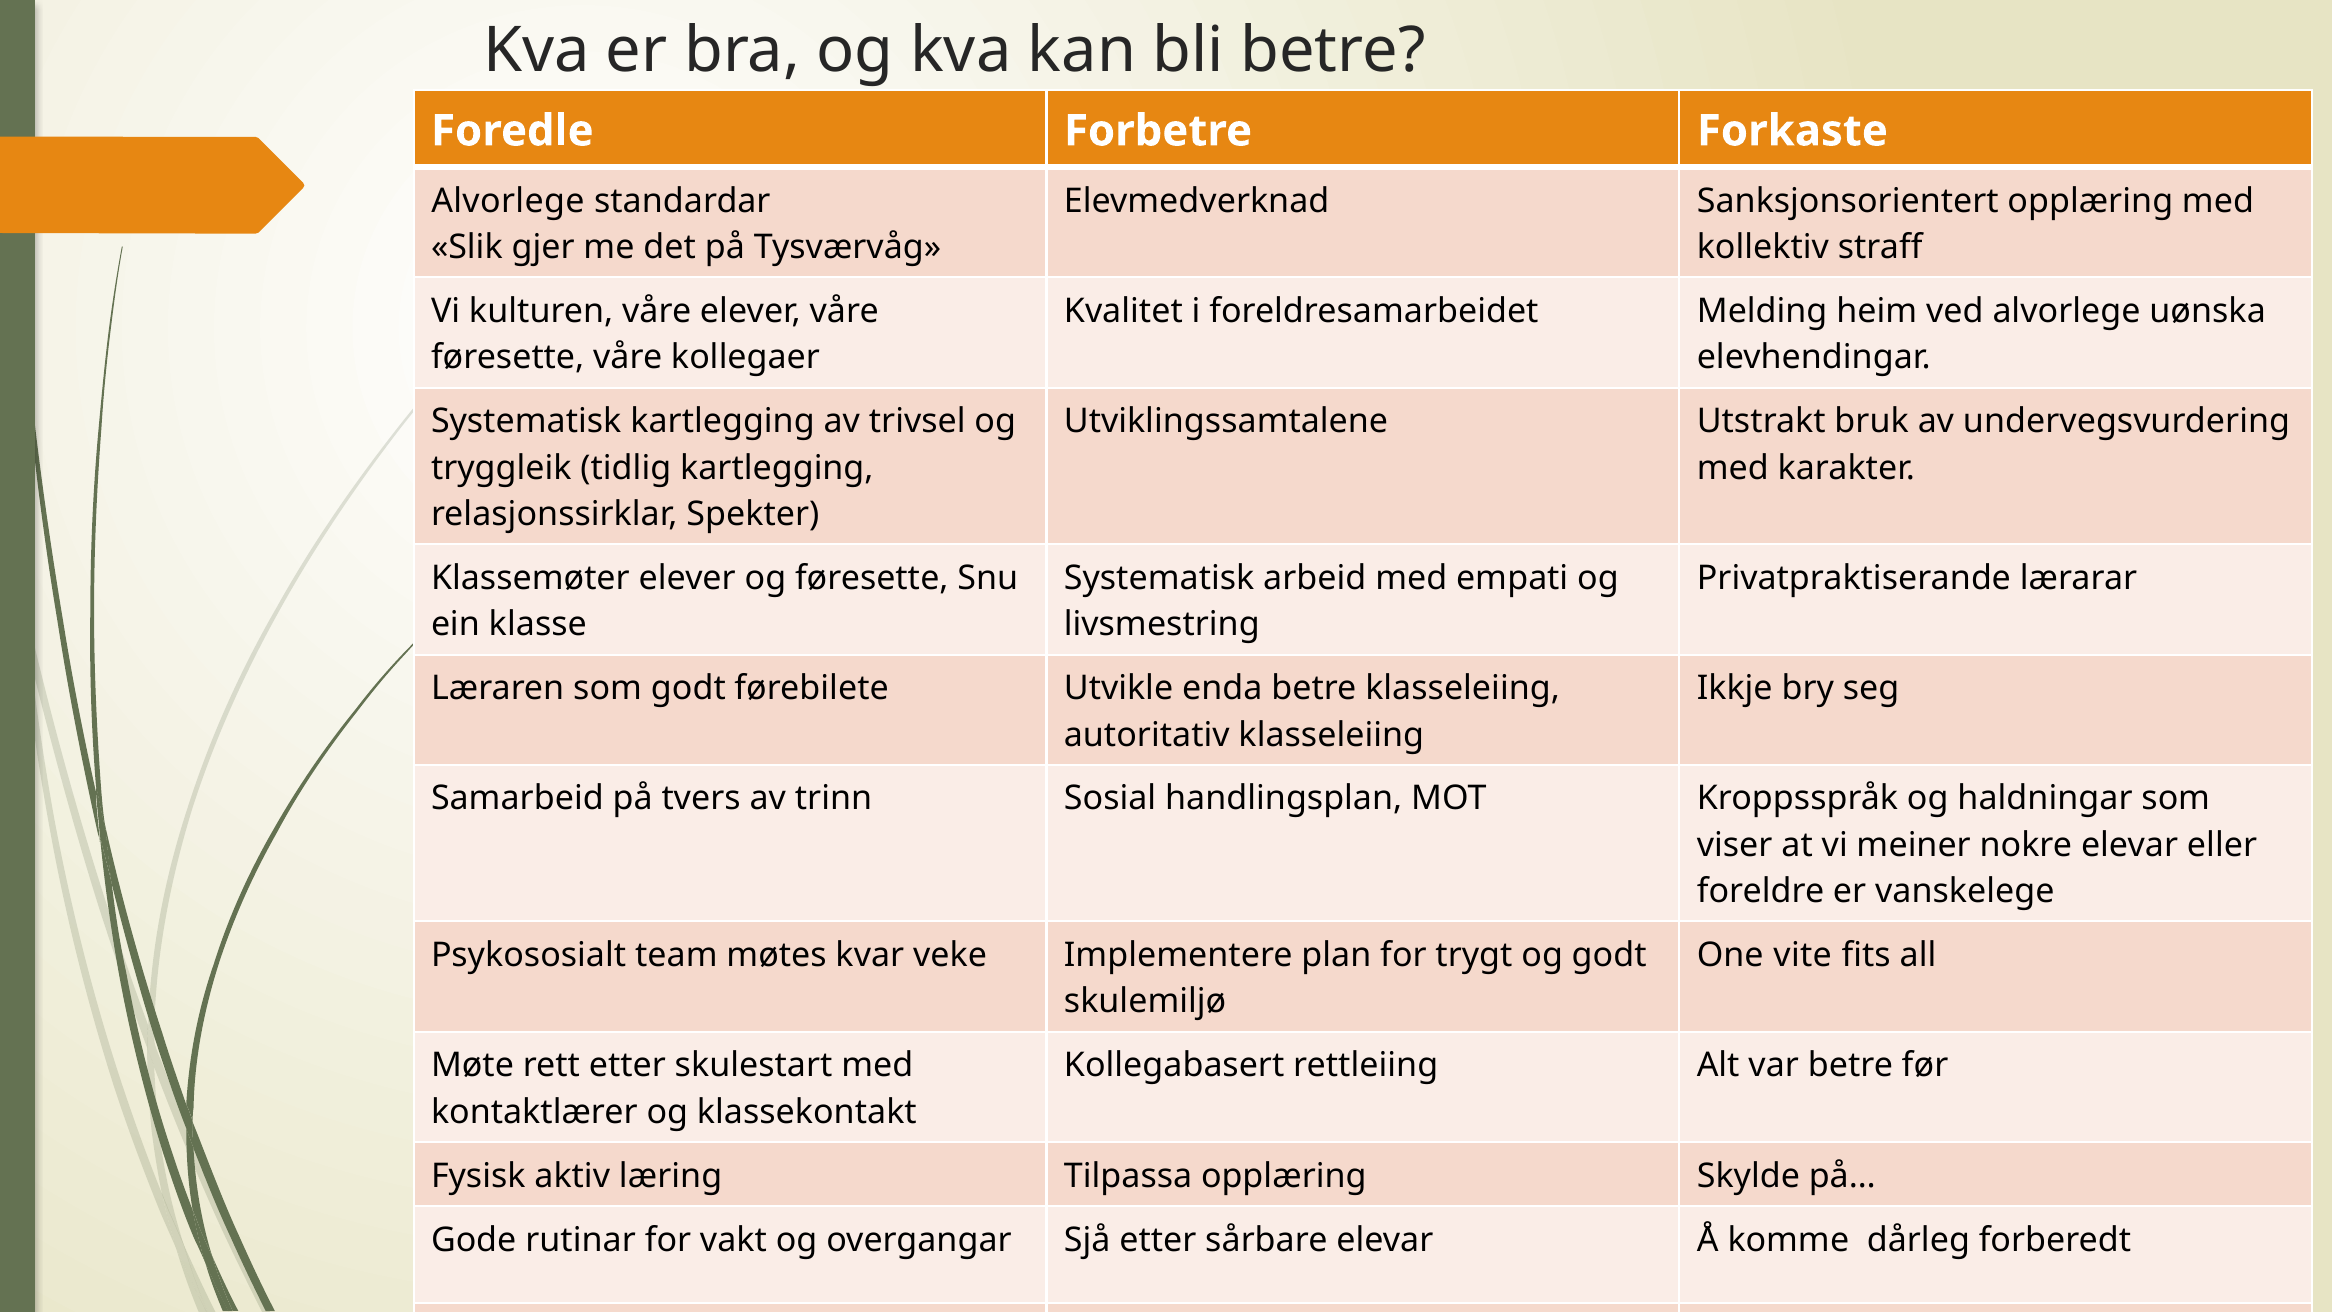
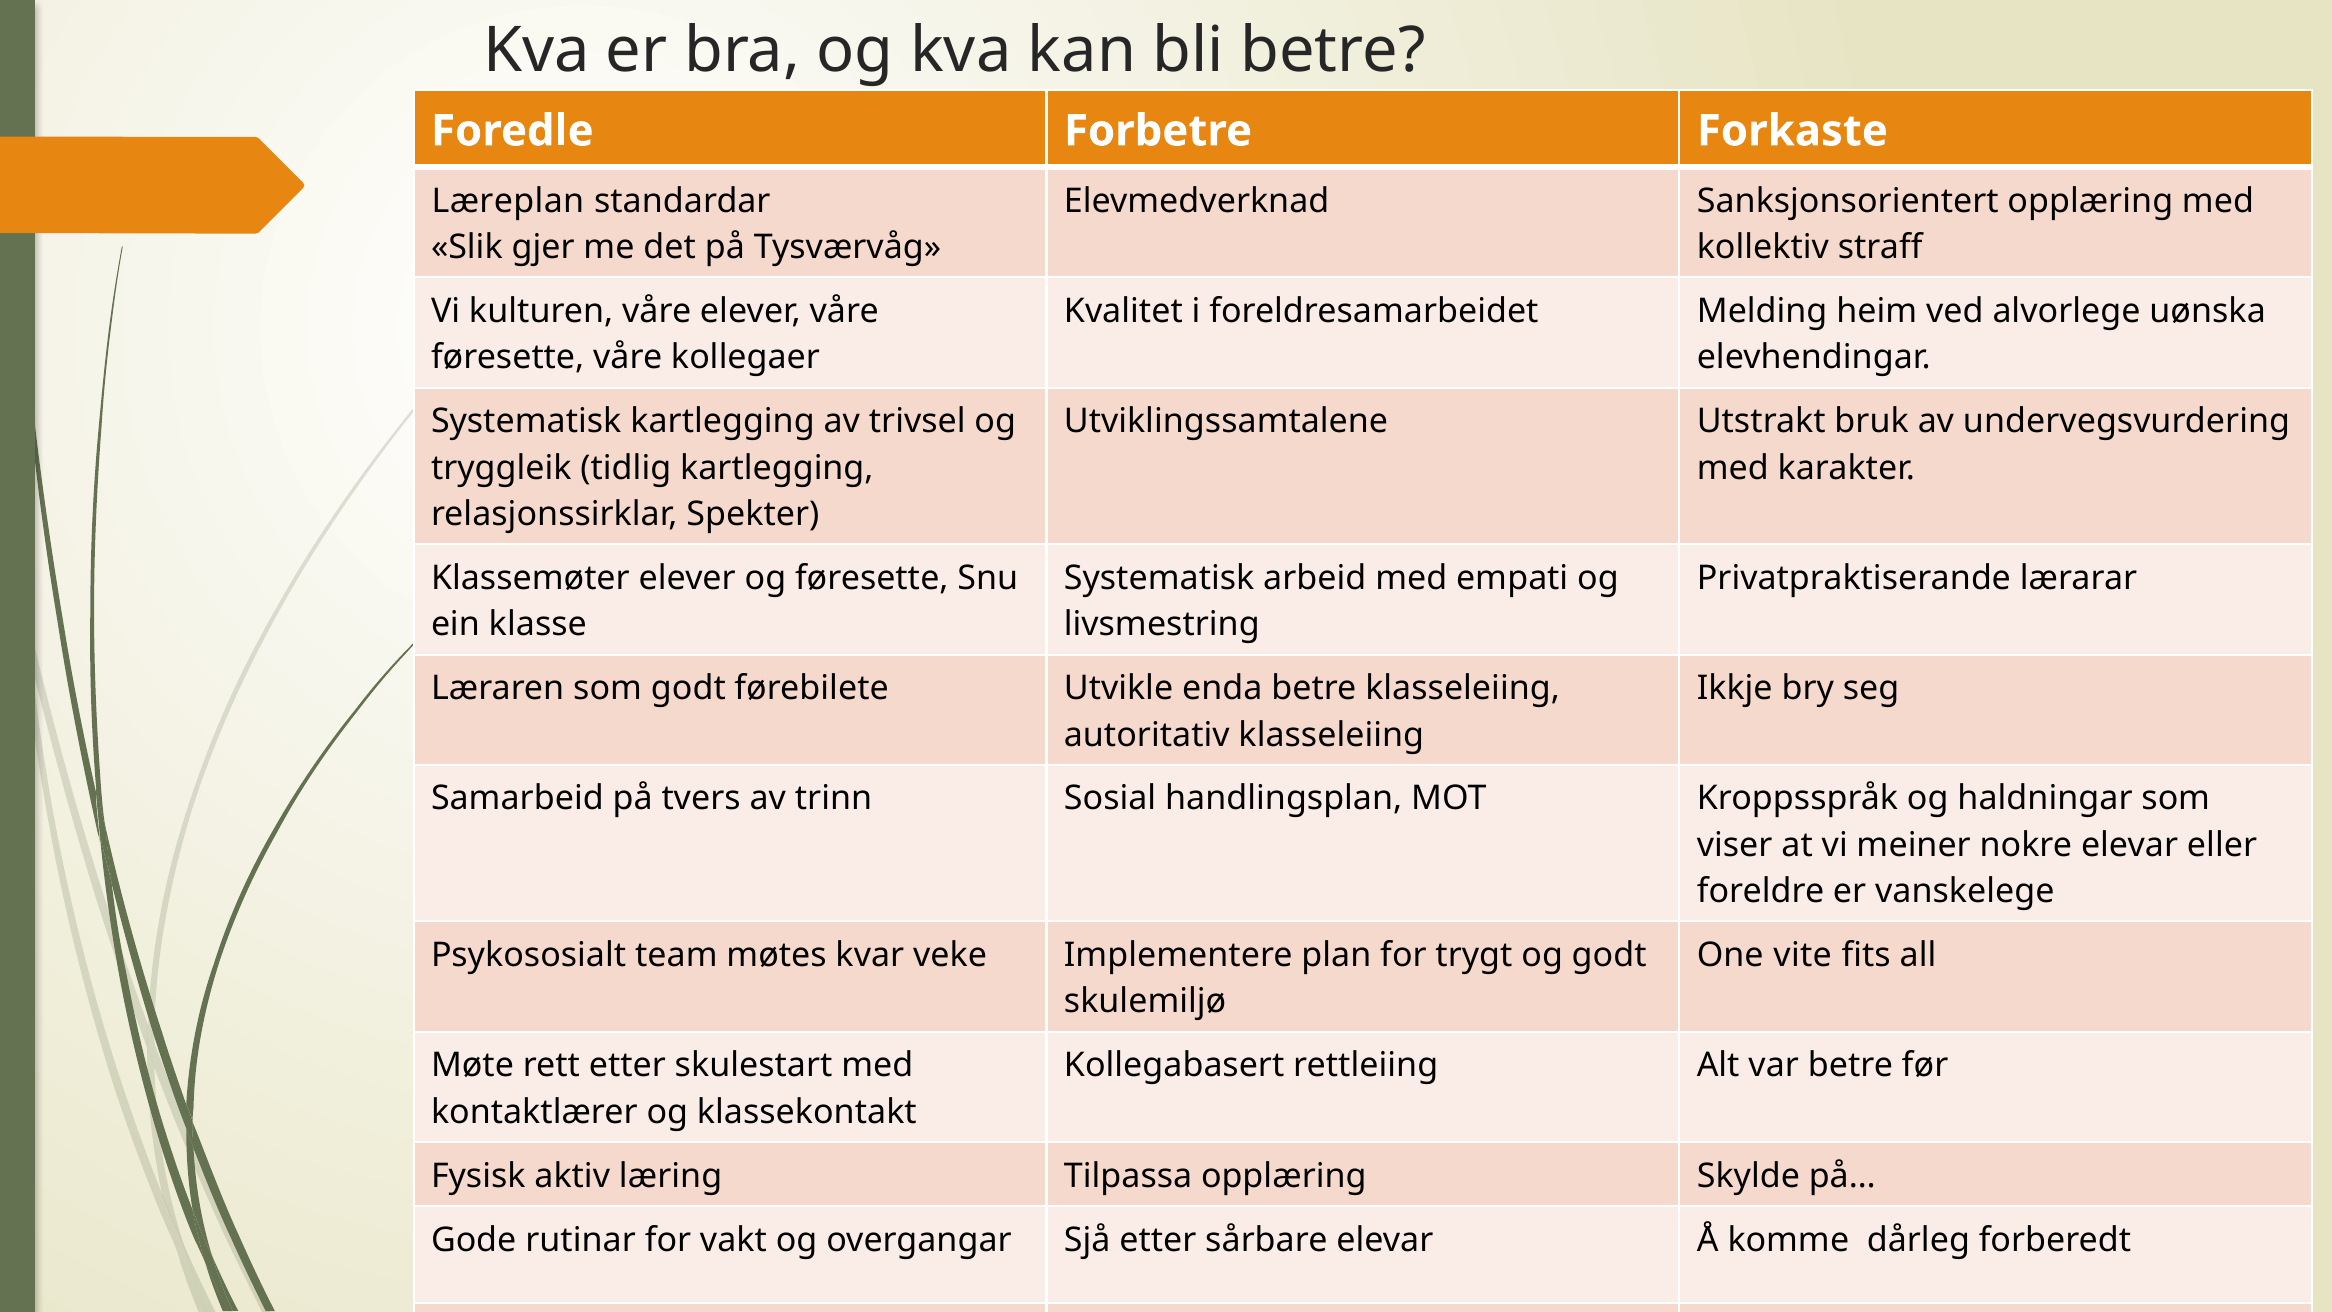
Alvorlege: Alvorlege -> Læreplan (508, 201)
